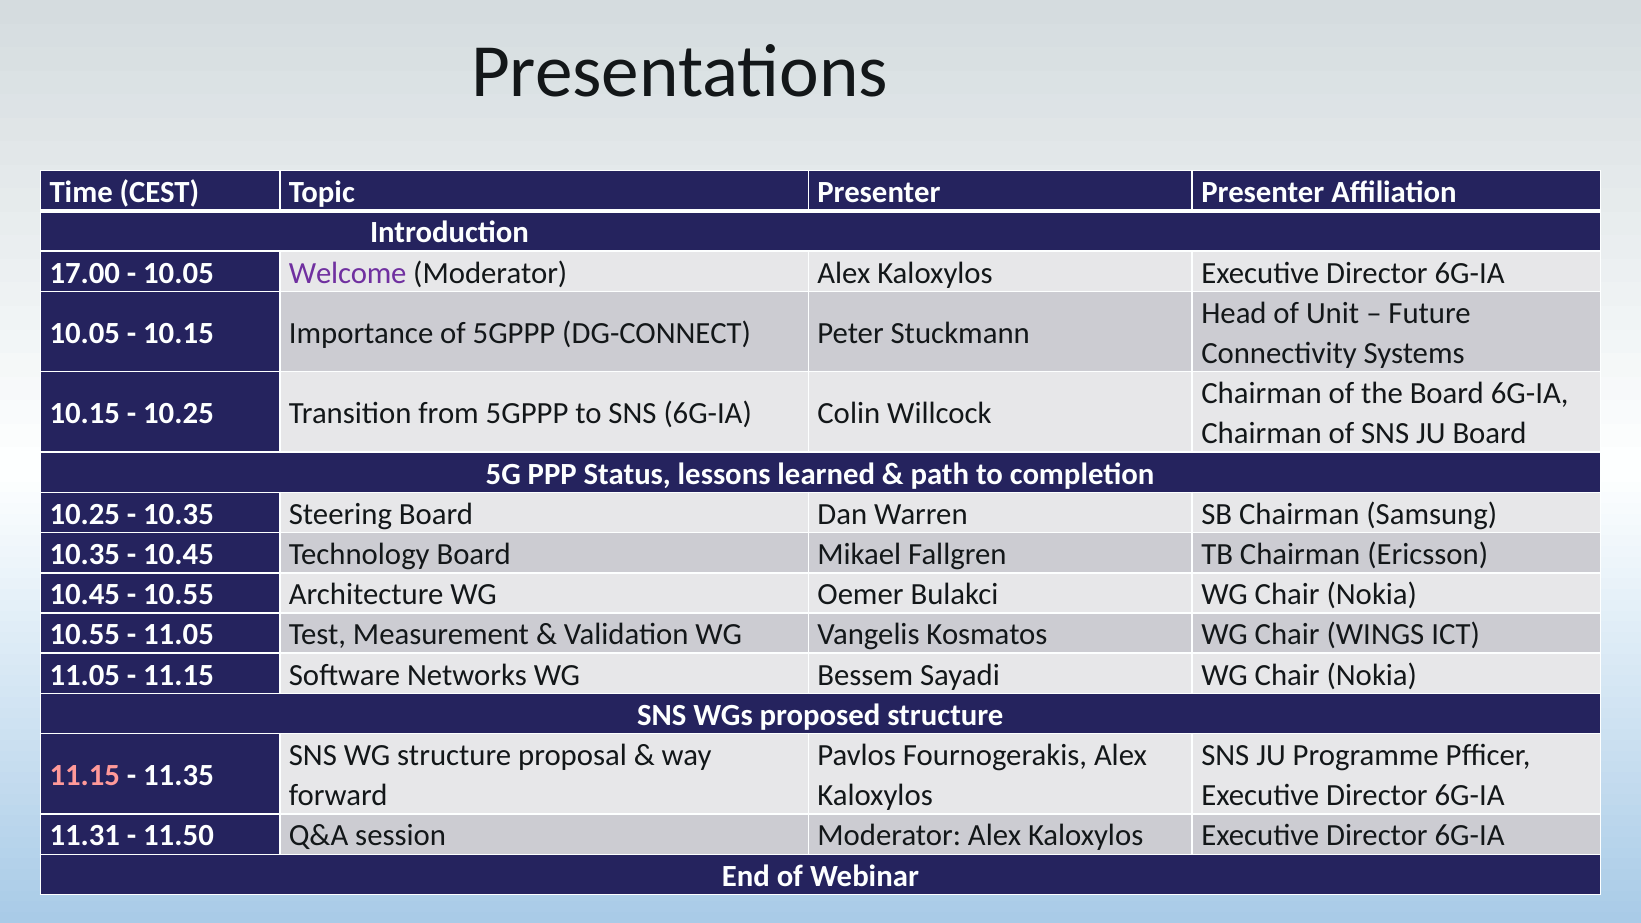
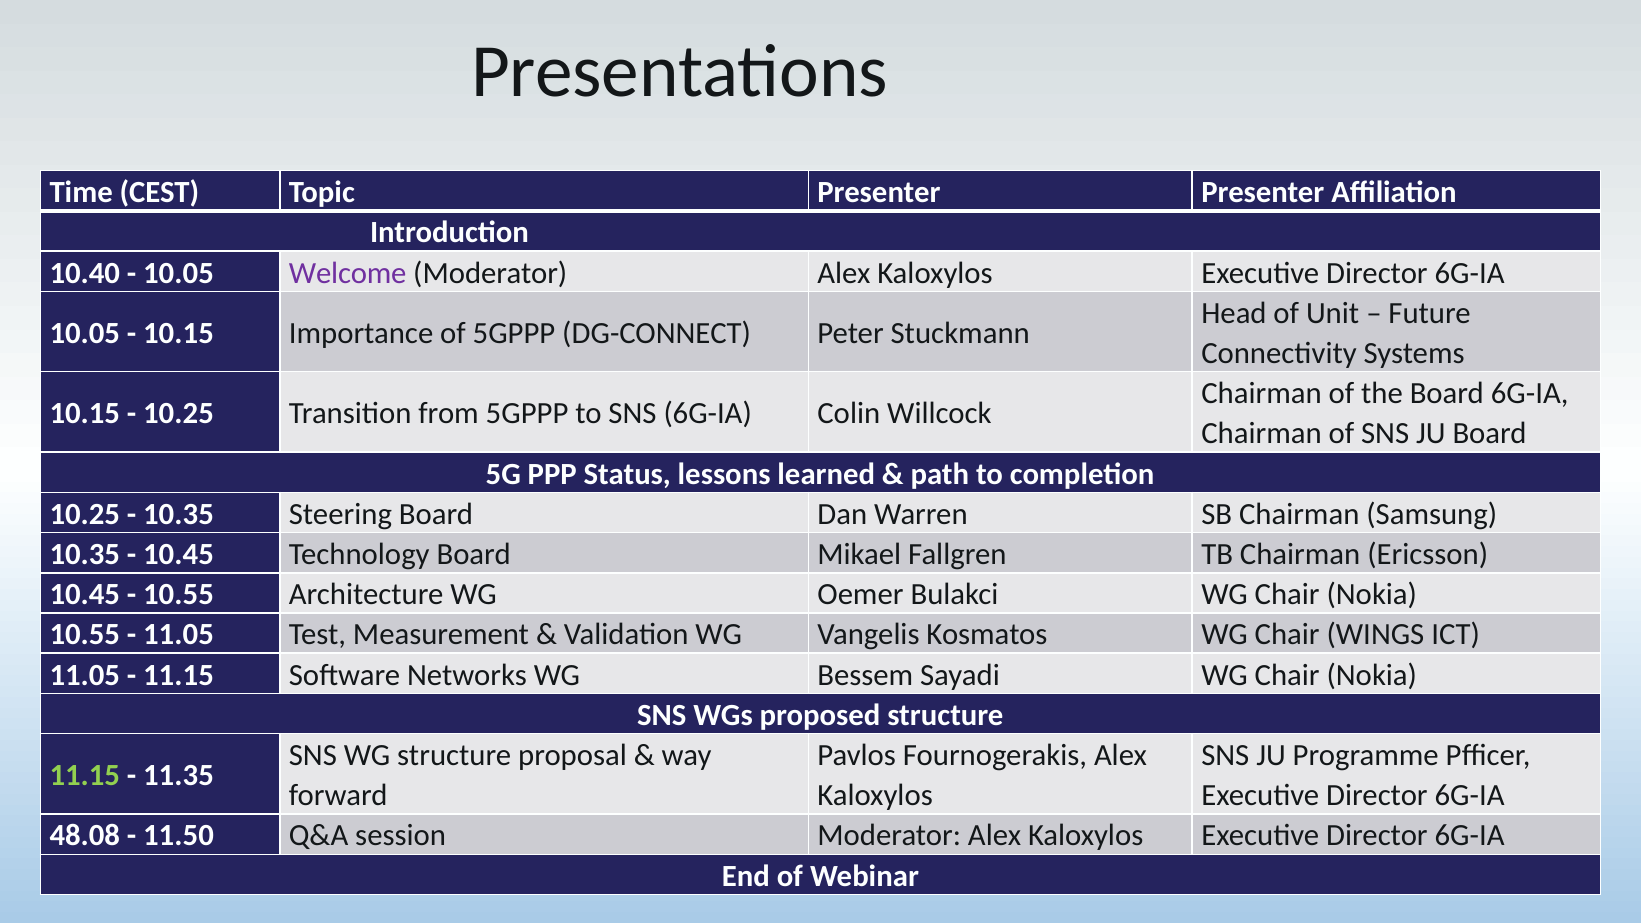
17.00: 17.00 -> 10.40 (85, 273)
11.15 colour: pink -> light green (85, 776)
11.31: 11.31 -> 48.08 (85, 836)
